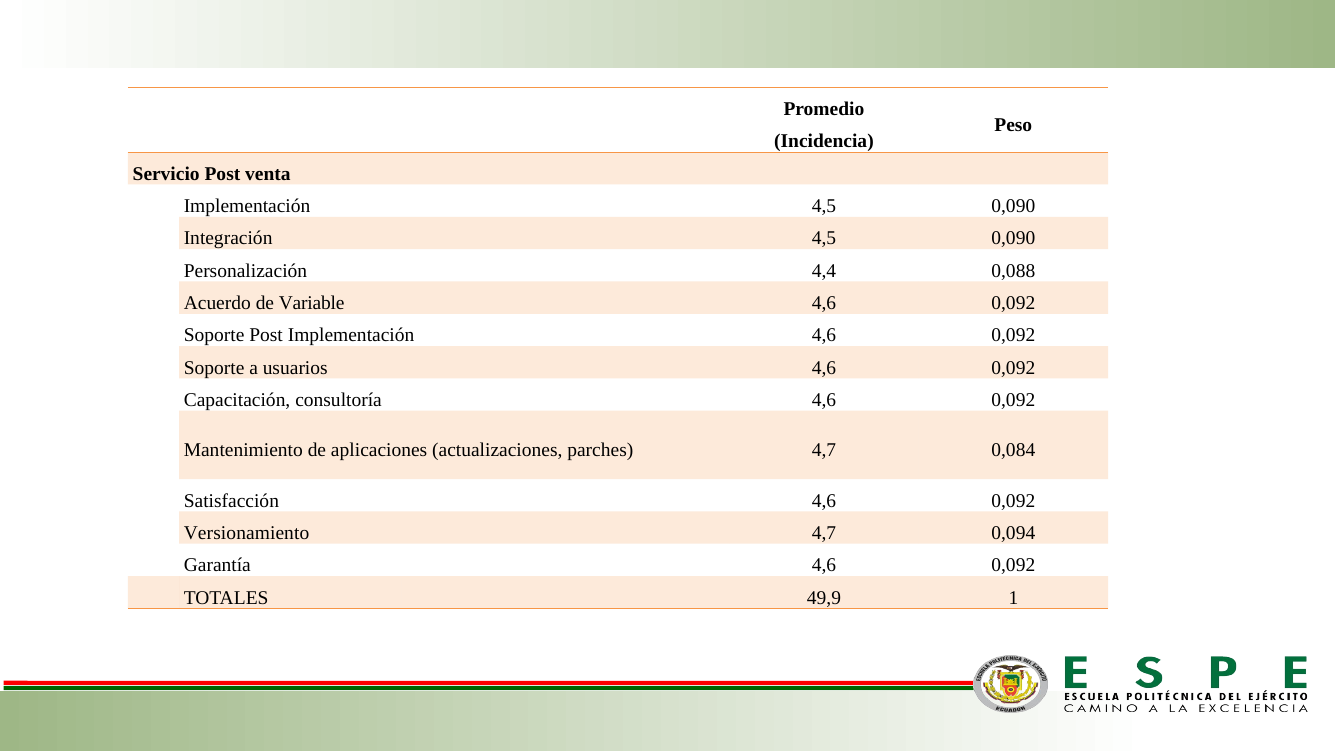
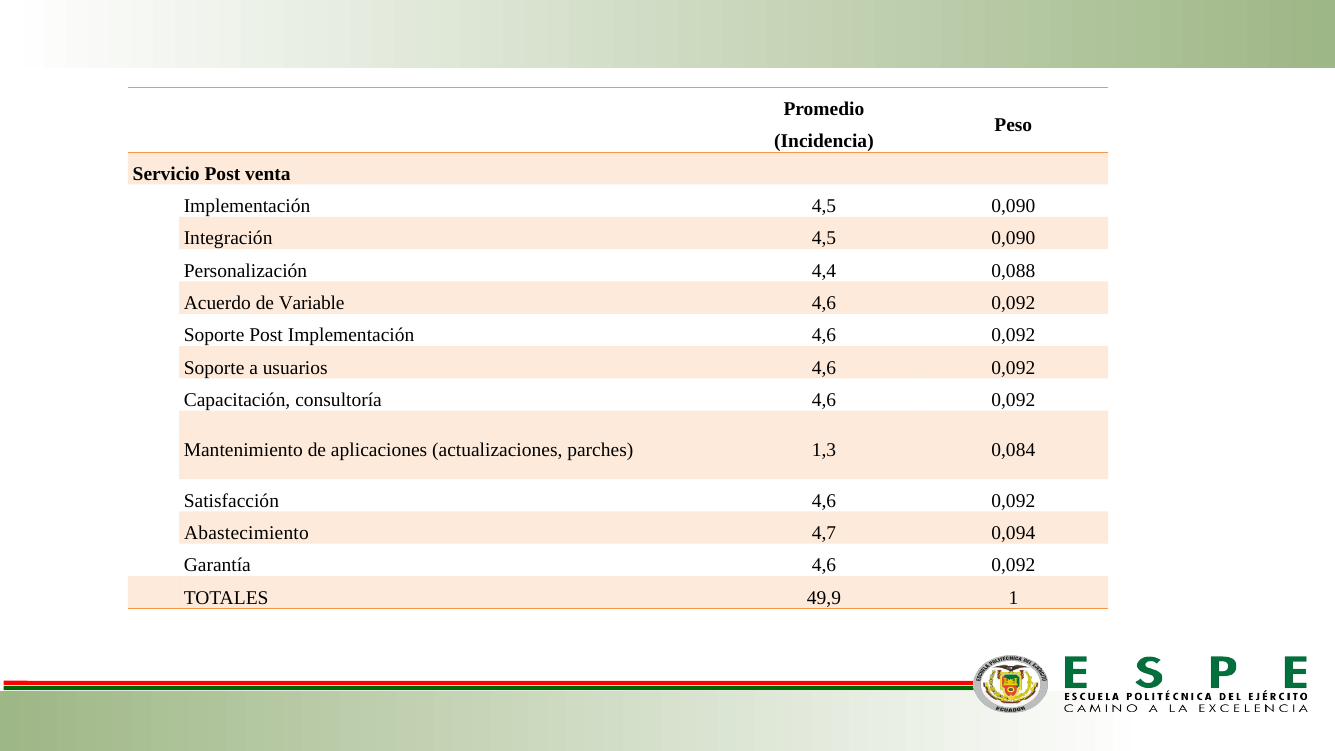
parches 4,7: 4,7 -> 1,3 (824, 450)
Versionamiento: Versionamiento -> Abastecimiento (247, 533)
